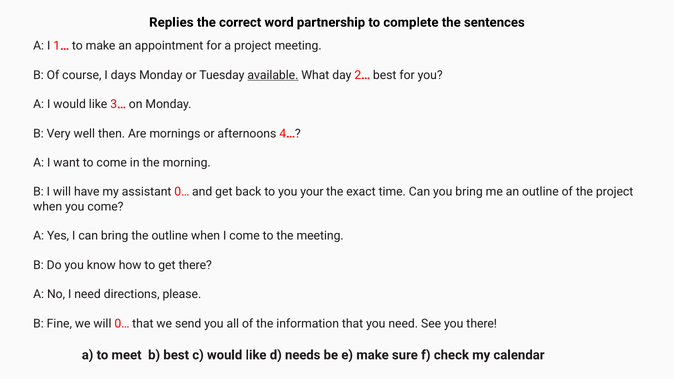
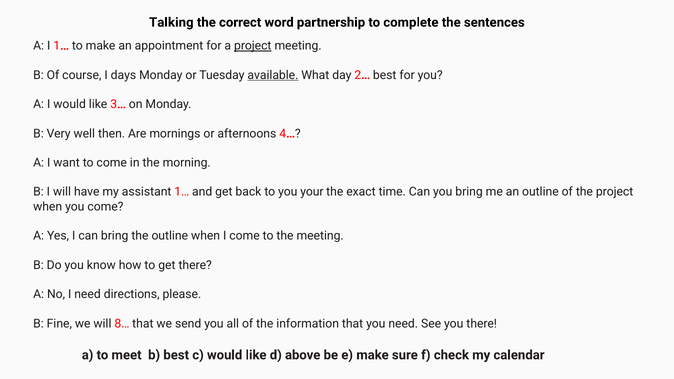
Replies: Replies -> Talking (171, 22)
project underline: none -> present (253, 46)
assistant 0…: 0… -> 1… (182, 192)
will 0…: 0… -> 8… (122, 324)
needs: needs -> above (303, 355)
